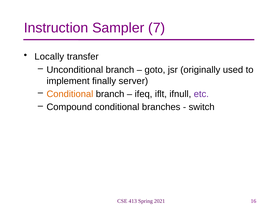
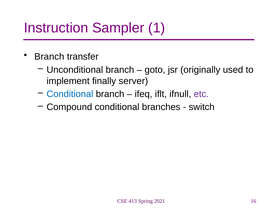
7: 7 -> 1 (157, 28)
Locally: Locally -> Branch (49, 57)
Conditional colour: orange -> blue (70, 94)
